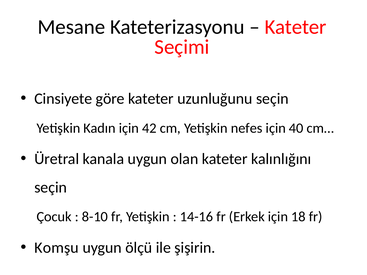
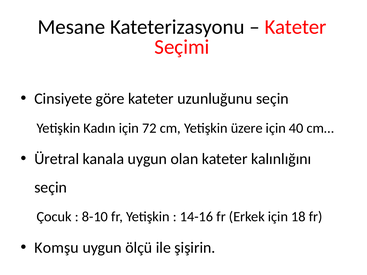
42: 42 -> 72 (149, 128)
nefes: nefes -> üzere (247, 128)
